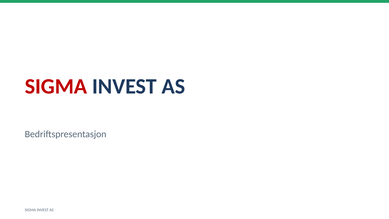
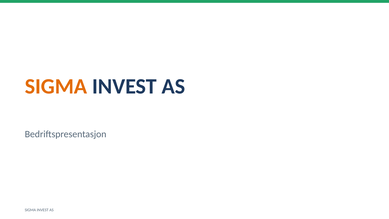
SIGMA colour: red -> orange (56, 86)
